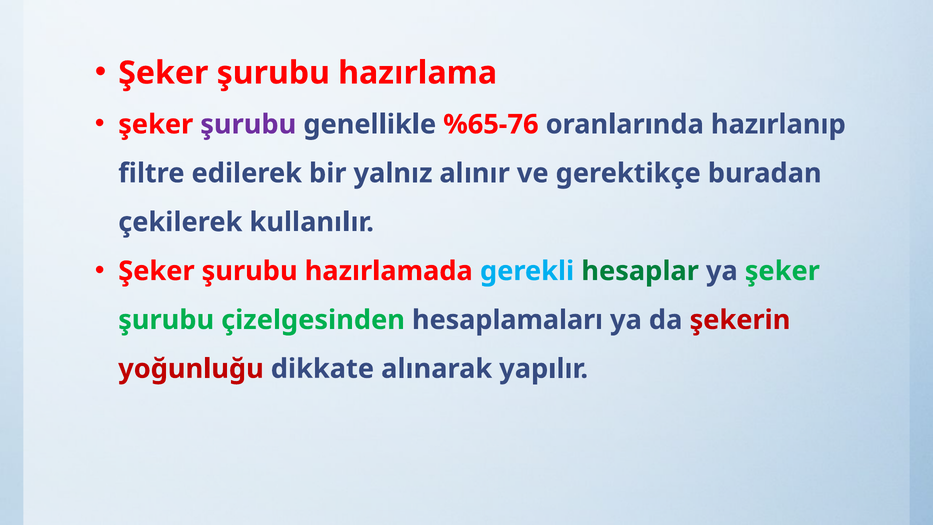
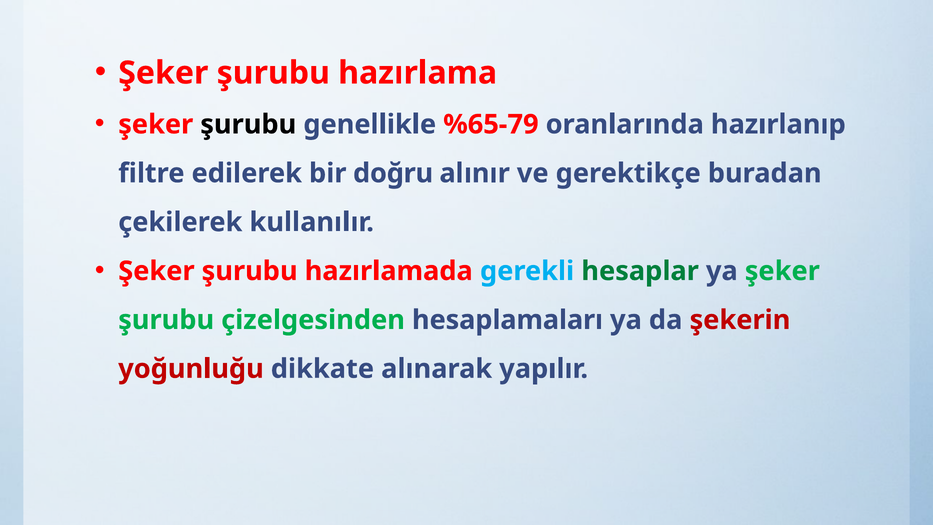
şurubu colour: purple -> black (248, 124)
%65-76: %65-76 -> %65-79 (491, 124)
yalnız: yalnız -> doğru (393, 173)
